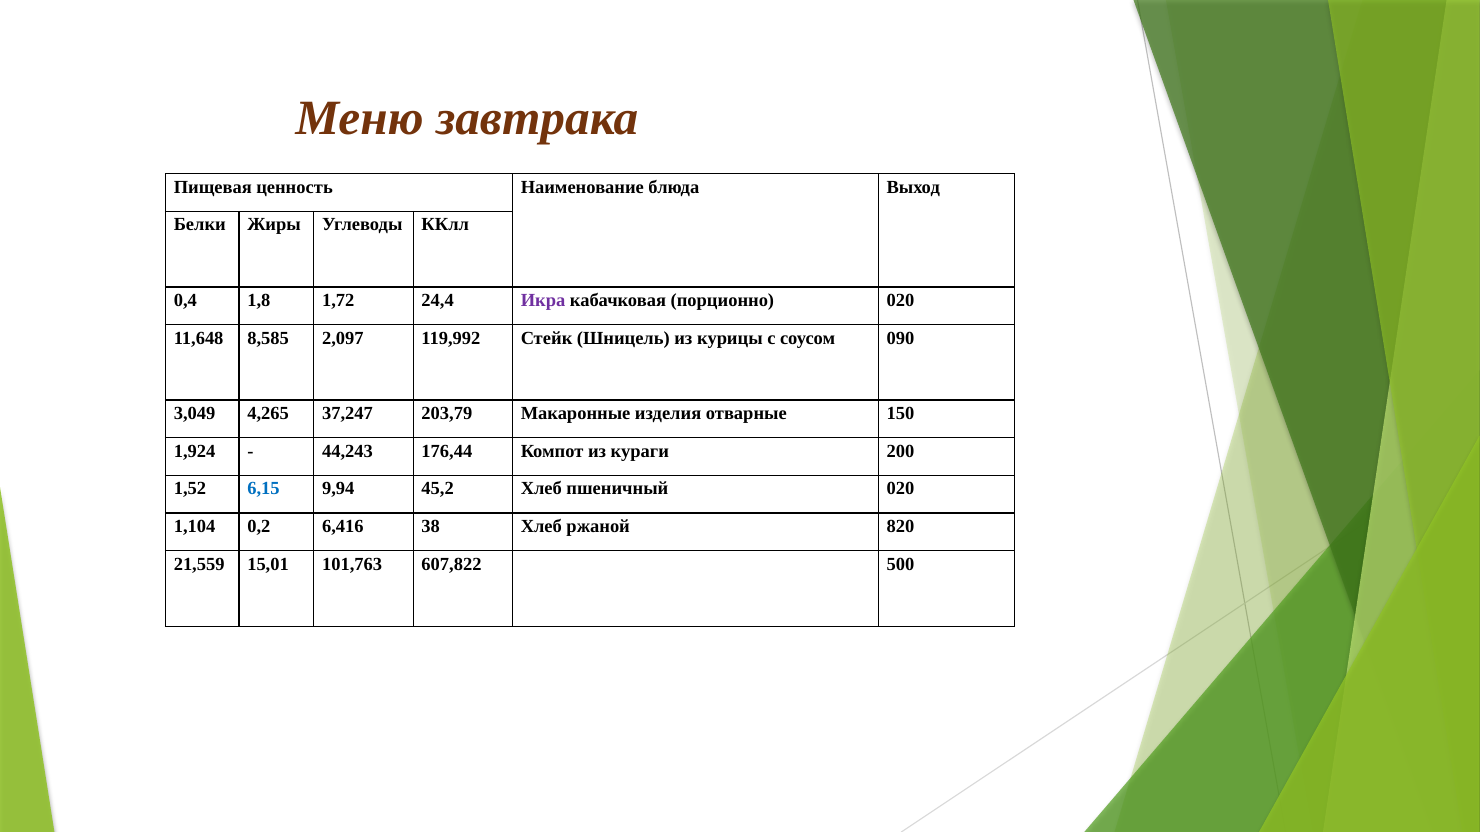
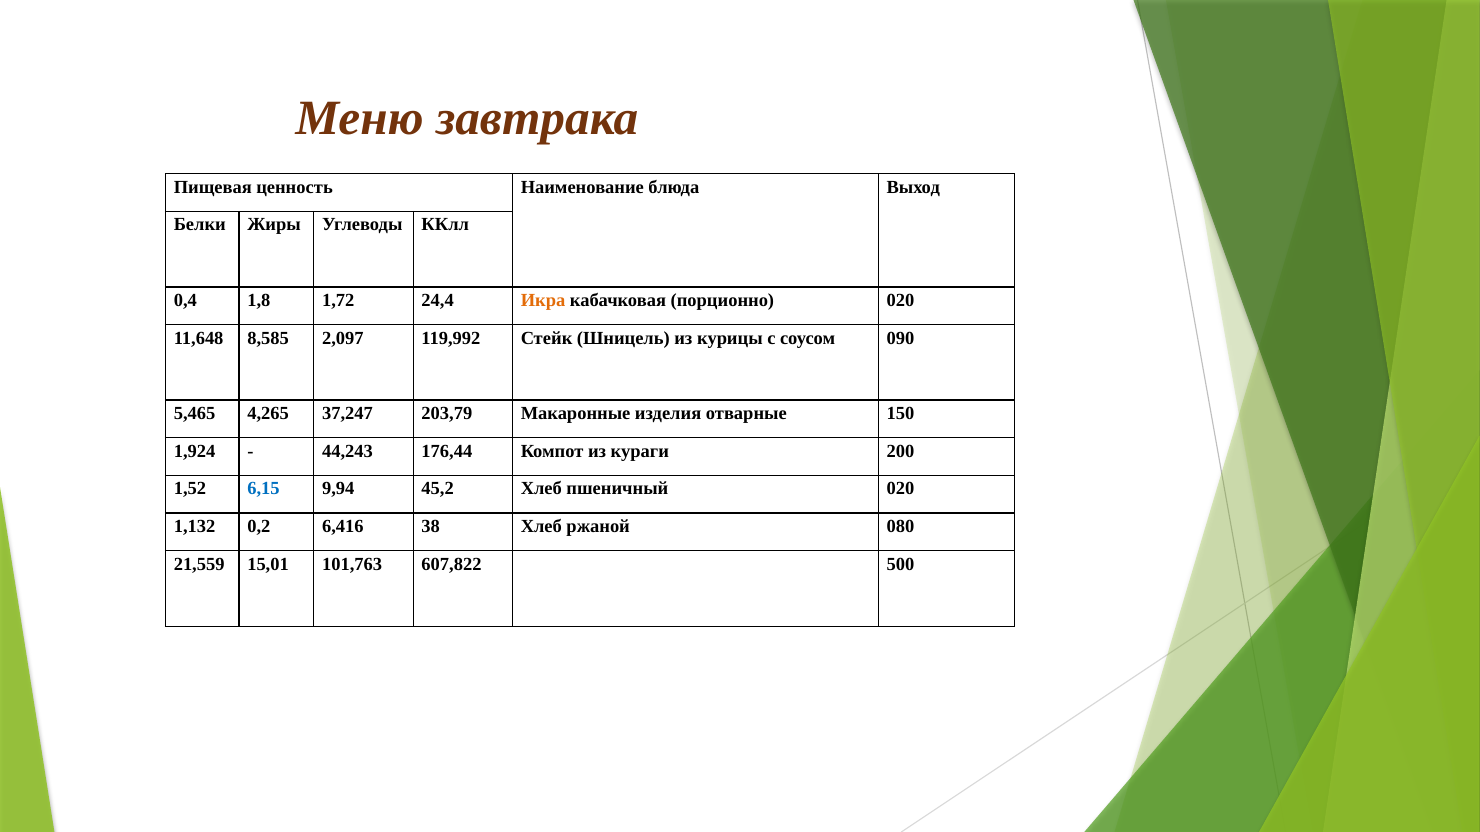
Икра colour: purple -> orange (543, 300)
3,049: 3,049 -> 5,465 (195, 414)
1,104: 1,104 -> 1,132 (195, 527)
820: 820 -> 080 (900, 527)
